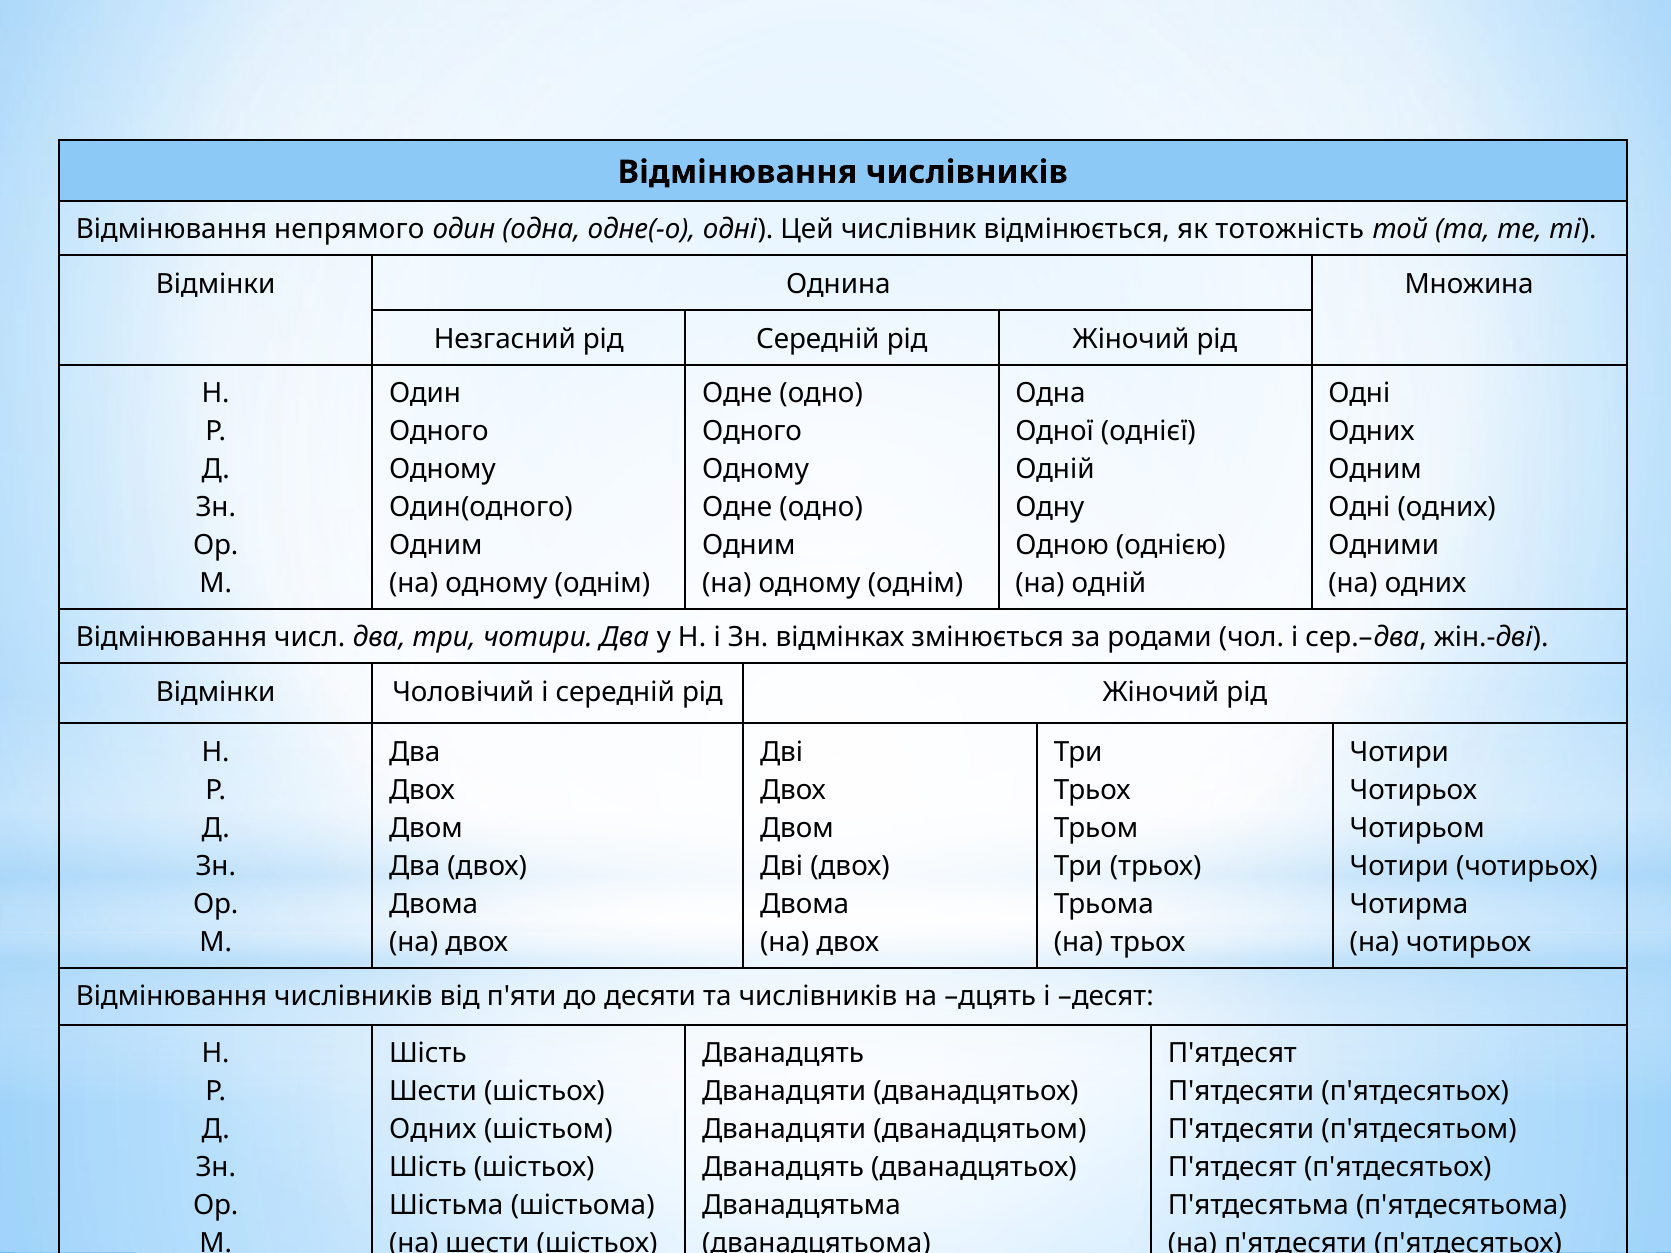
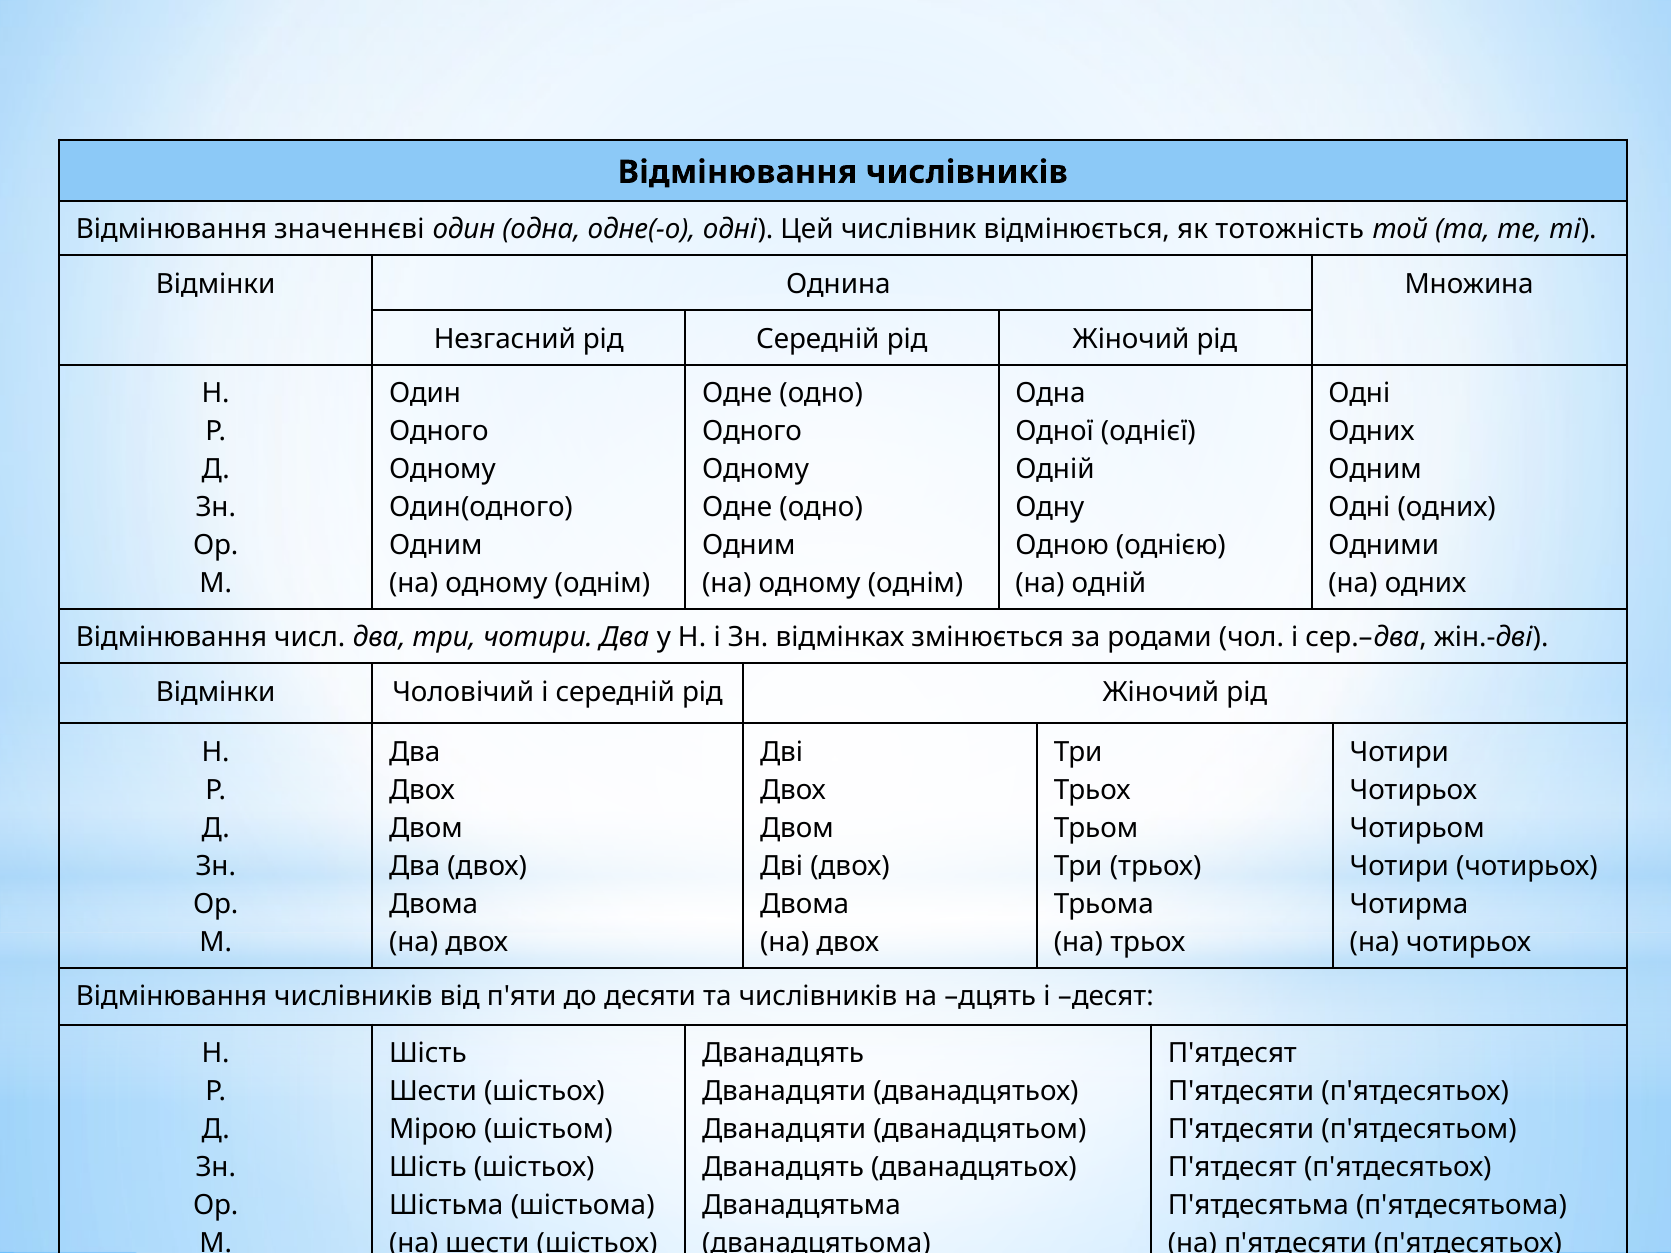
непрямого: непрямого -> значеннєві (349, 230)
Одних: Одних -> Мірою (433, 1130)
